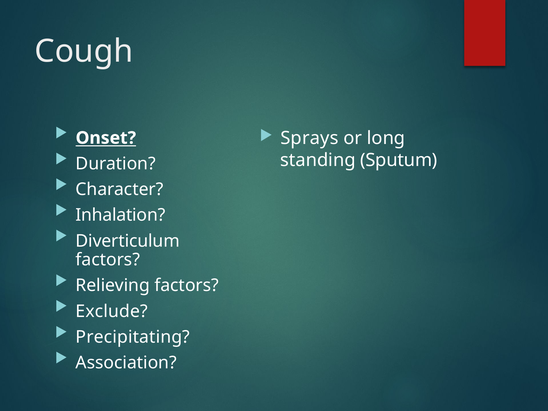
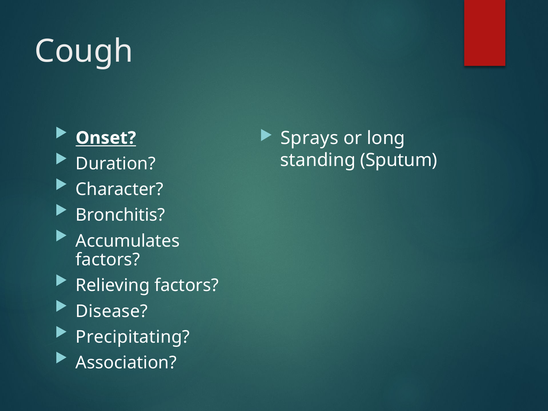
Inhalation: Inhalation -> Bronchitis (120, 215)
Diverticulum: Diverticulum -> Accumulates (128, 241)
Exclude: Exclude -> Disease (112, 311)
